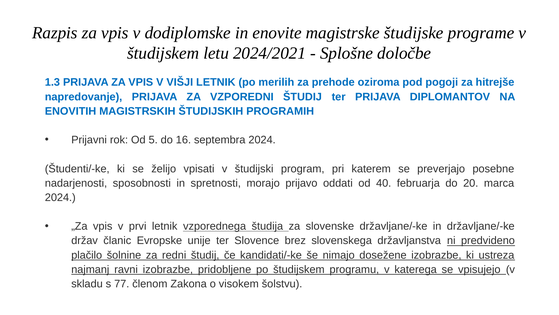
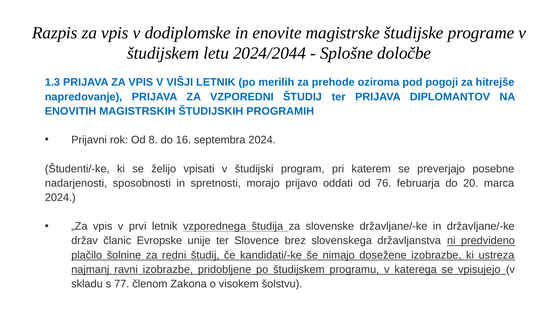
2024/2021: 2024/2021 -> 2024/2044 (270, 53)
5: 5 -> 8 (153, 140)
40: 40 -> 76 (384, 183)
